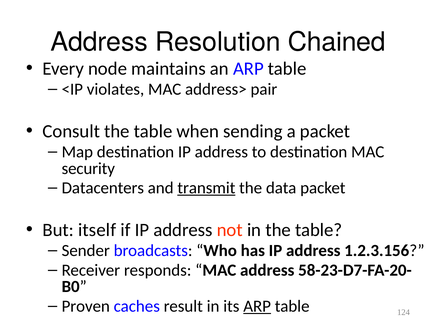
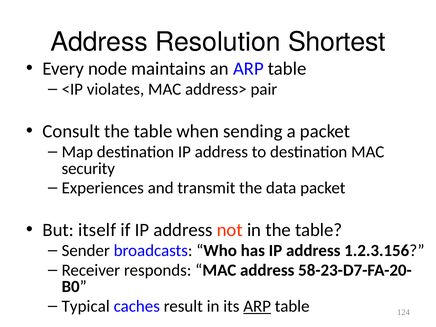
Chained: Chained -> Shortest (337, 42)
Datacenters: Datacenters -> Experiences (103, 188)
transmit underline: present -> none (206, 188)
Proven: Proven -> Typical (86, 306)
